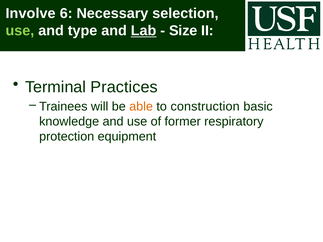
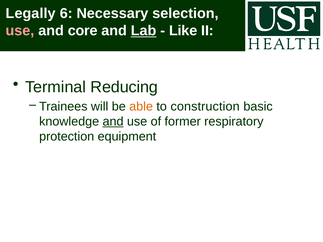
Involve: Involve -> Legally (31, 14)
use colour: light green -> pink (20, 31)
type: type -> core (83, 31)
Size: Size -> Like (183, 31)
Practices: Practices -> Reducing (124, 87)
and underline: none -> present (113, 122)
